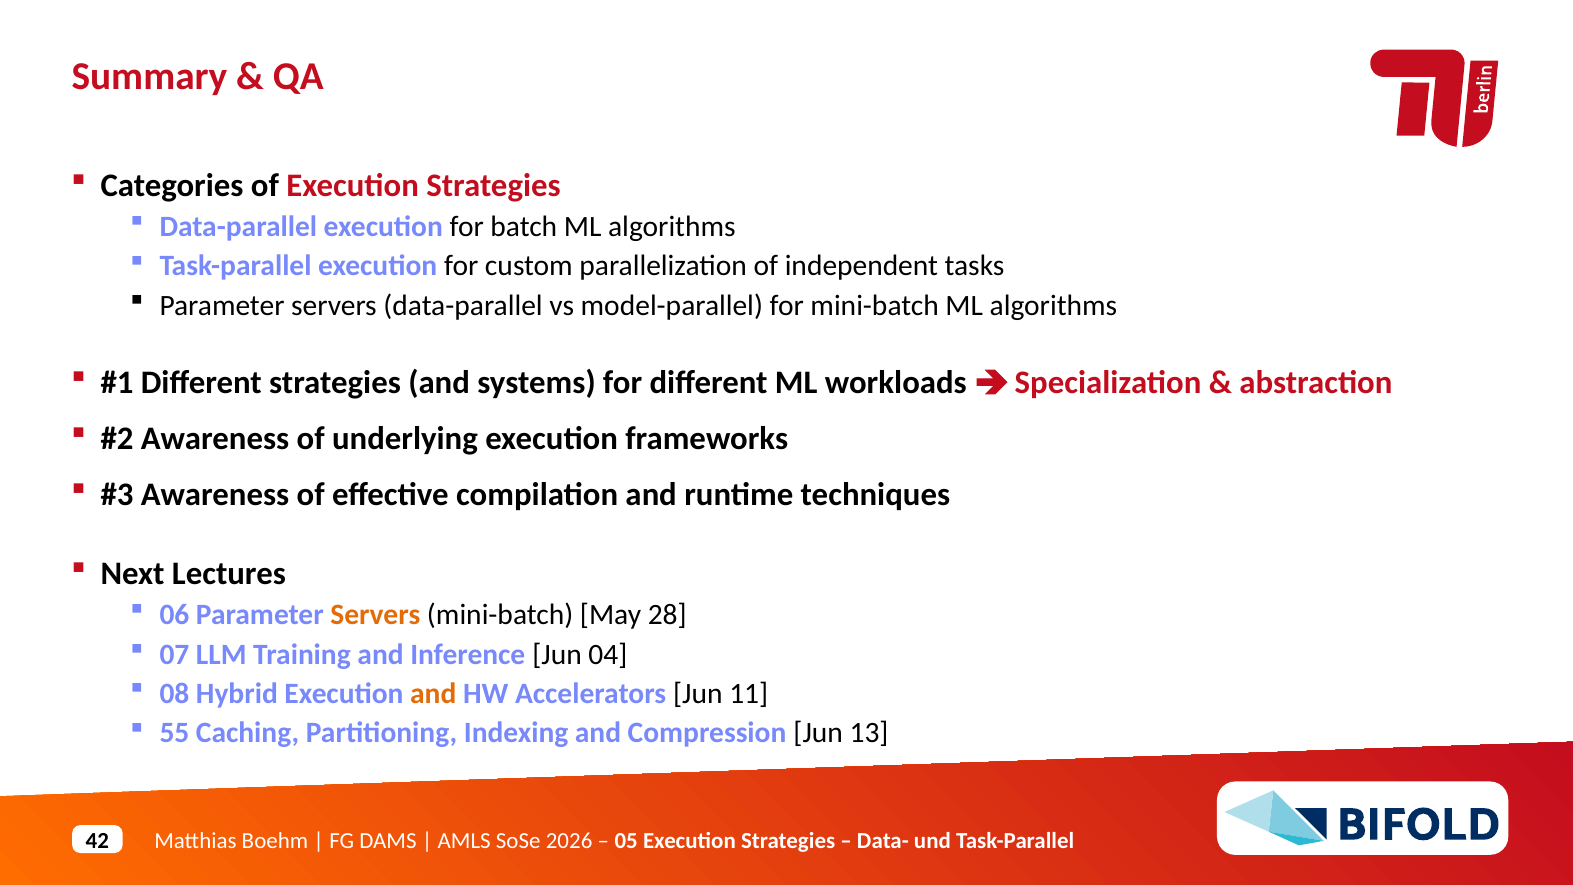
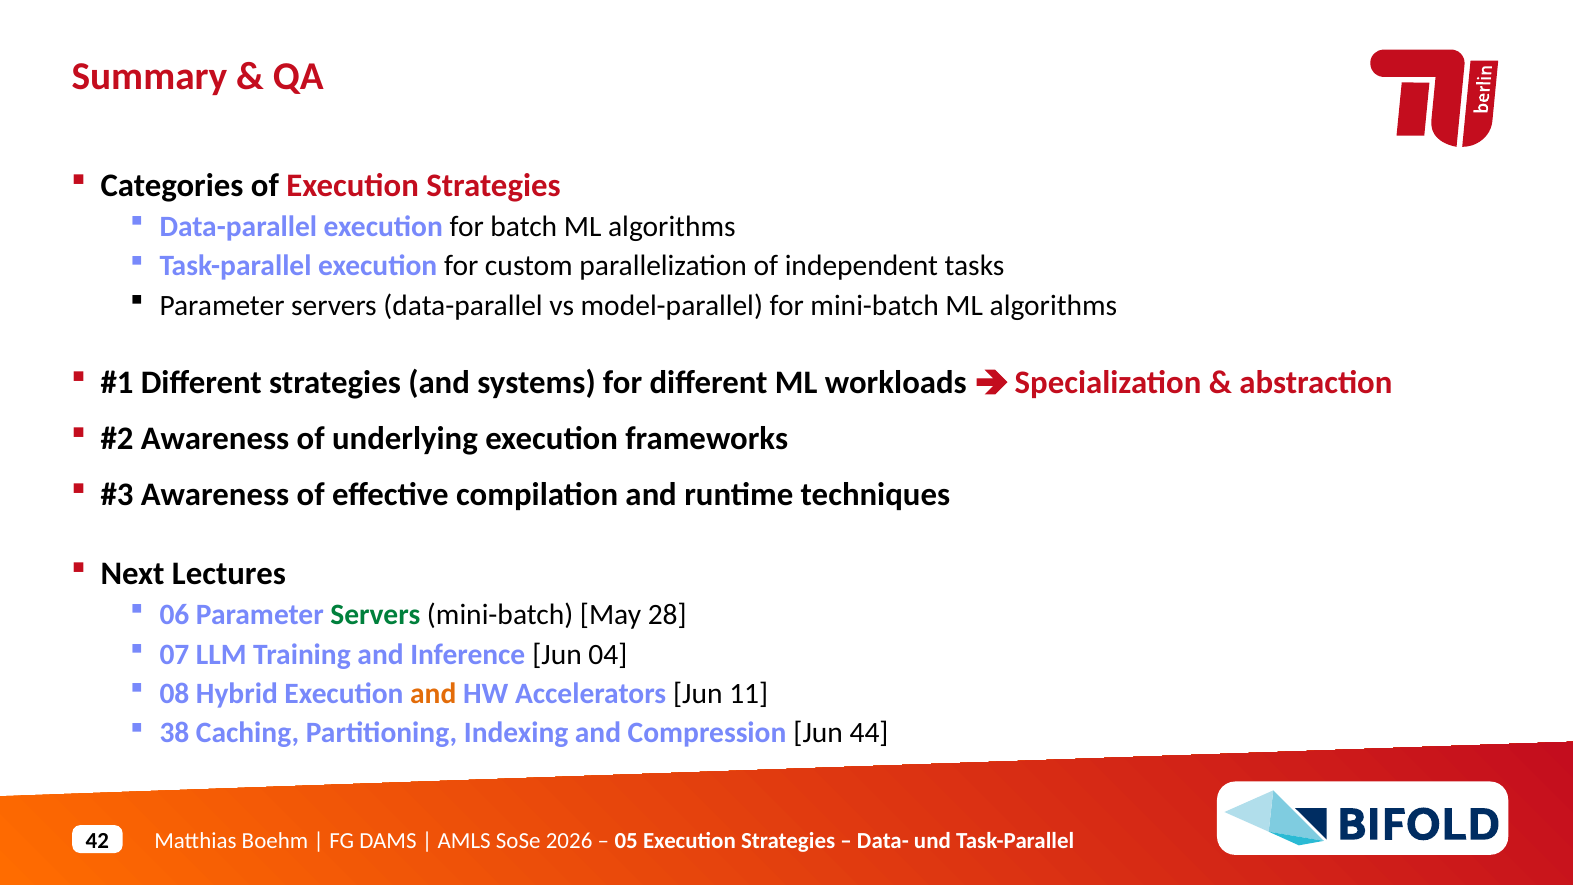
Servers colour: orange -> green (375, 615)
55: 55 -> 38 (174, 733)
13: 13 -> 44 (869, 733)
